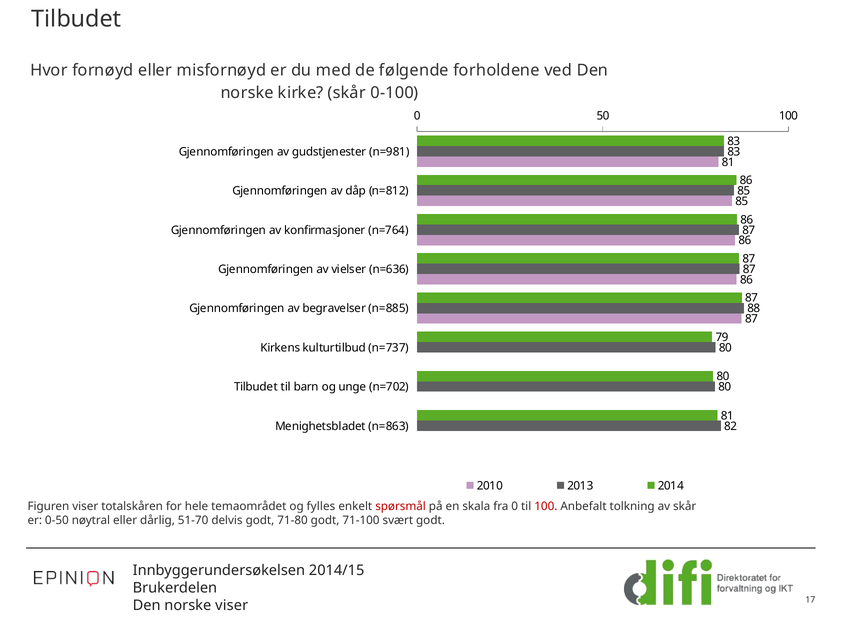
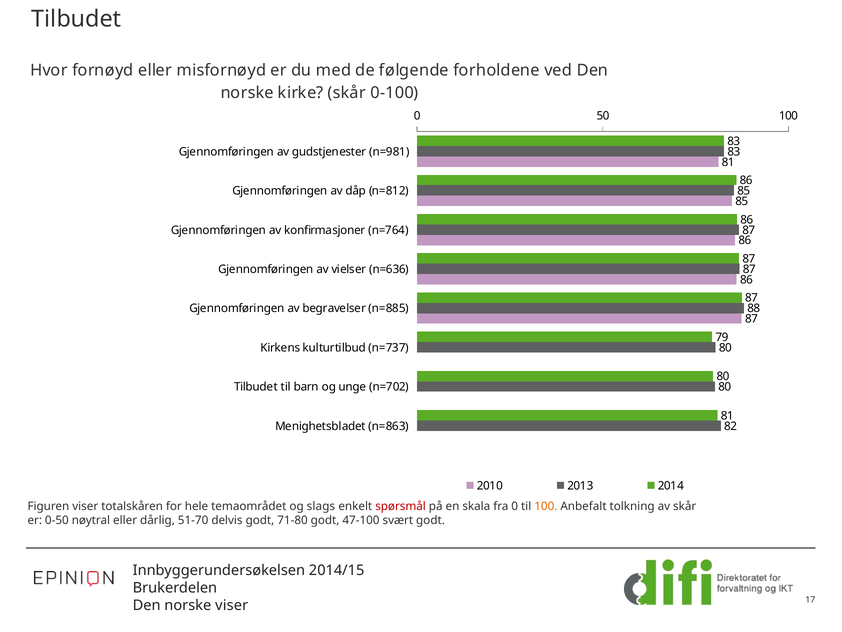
fylles: fylles -> slags (321, 506)
100 colour: red -> orange (546, 506)
71-100: 71-100 -> 47-100 (361, 520)
